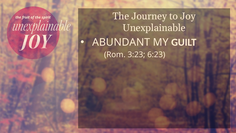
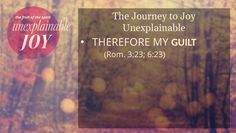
ABUNDANT: ABUNDANT -> THEREFORE (121, 42)
